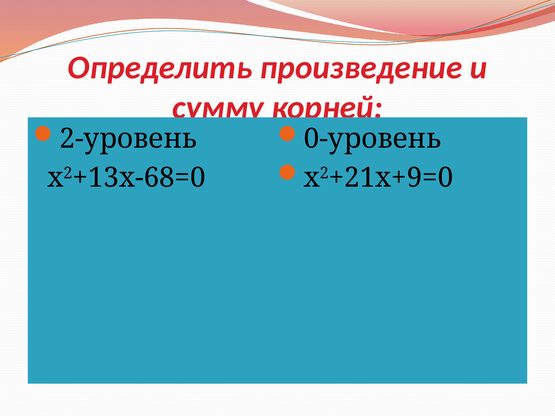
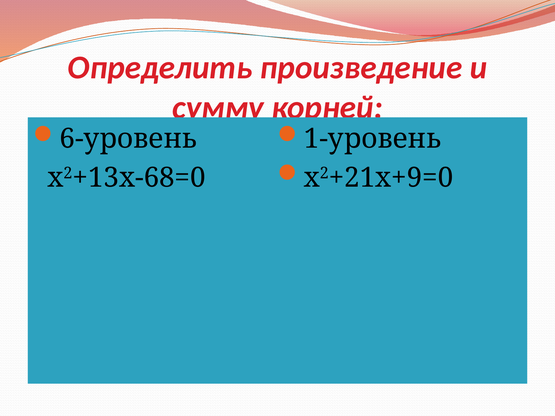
2-уровень: 2-уровень -> 6-уровень (128, 139)
0-уровень: 0-уровень -> 1-уровень (372, 139)
